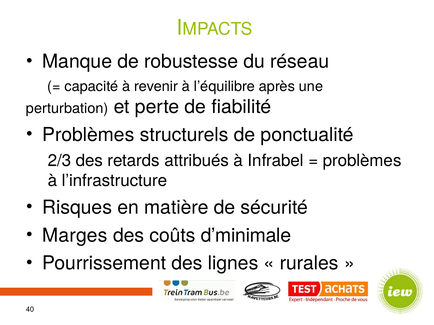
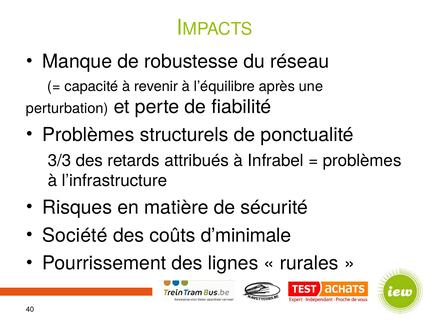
2/3: 2/3 -> 3/3 (59, 161)
Marges: Marges -> Société (75, 236)
